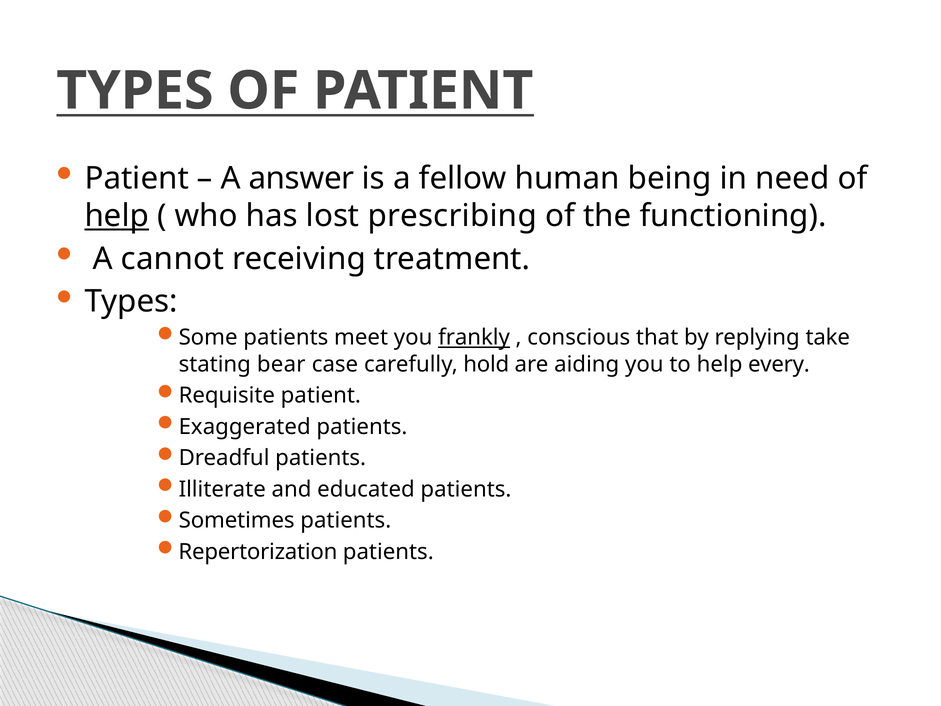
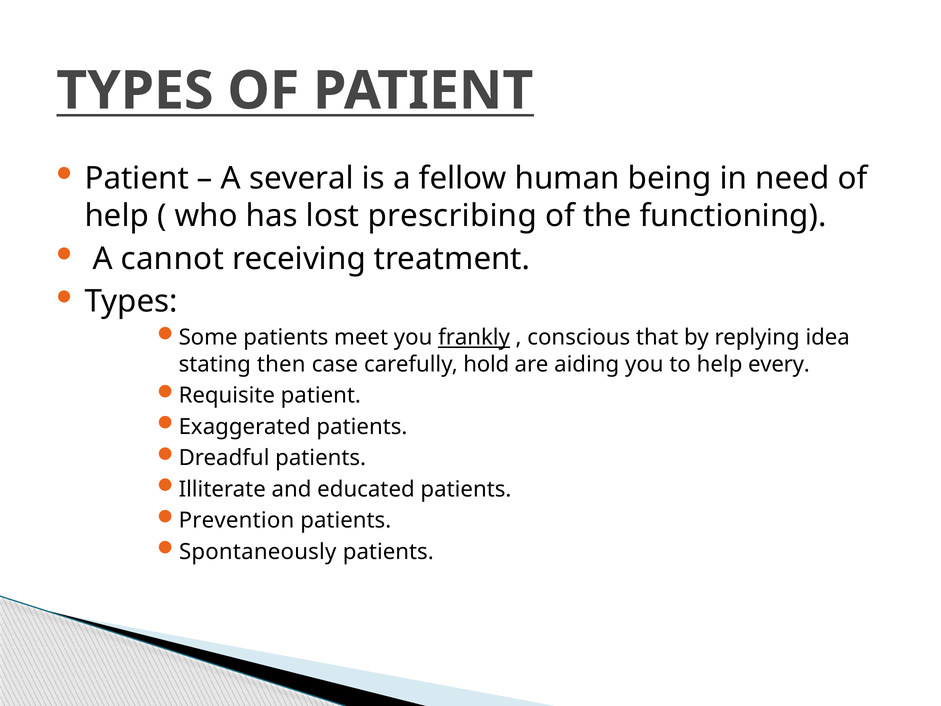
answer: answer -> several (301, 178)
help underline: present -> none (117, 216)
take: take -> idea (828, 338)
bear: bear -> then (281, 364)
Sometimes: Sometimes -> Prevention (236, 520)
Repertorization: Repertorization -> Spontaneously (258, 552)
